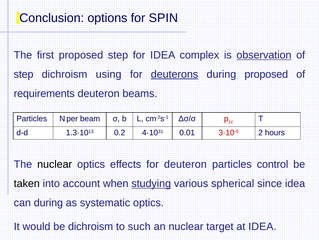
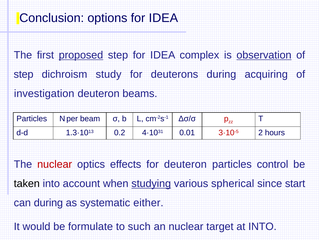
options for SPIN: SPIN -> IDEA (163, 18)
proposed underline: none -> present (81, 55)
using: using -> study (109, 74)
deuterons underline: present -> none (175, 74)
during proposed: proposed -> acquiring (266, 74)
requirements: requirements -> investigation (44, 93)
nuclear colour: black -> red (55, 164)
since idea: idea -> start (295, 183)
systematic optics: optics -> either (148, 202)
be dichroism: dichroism -> formulate (91, 226)
at IDEA: IDEA -> INTO (262, 226)
